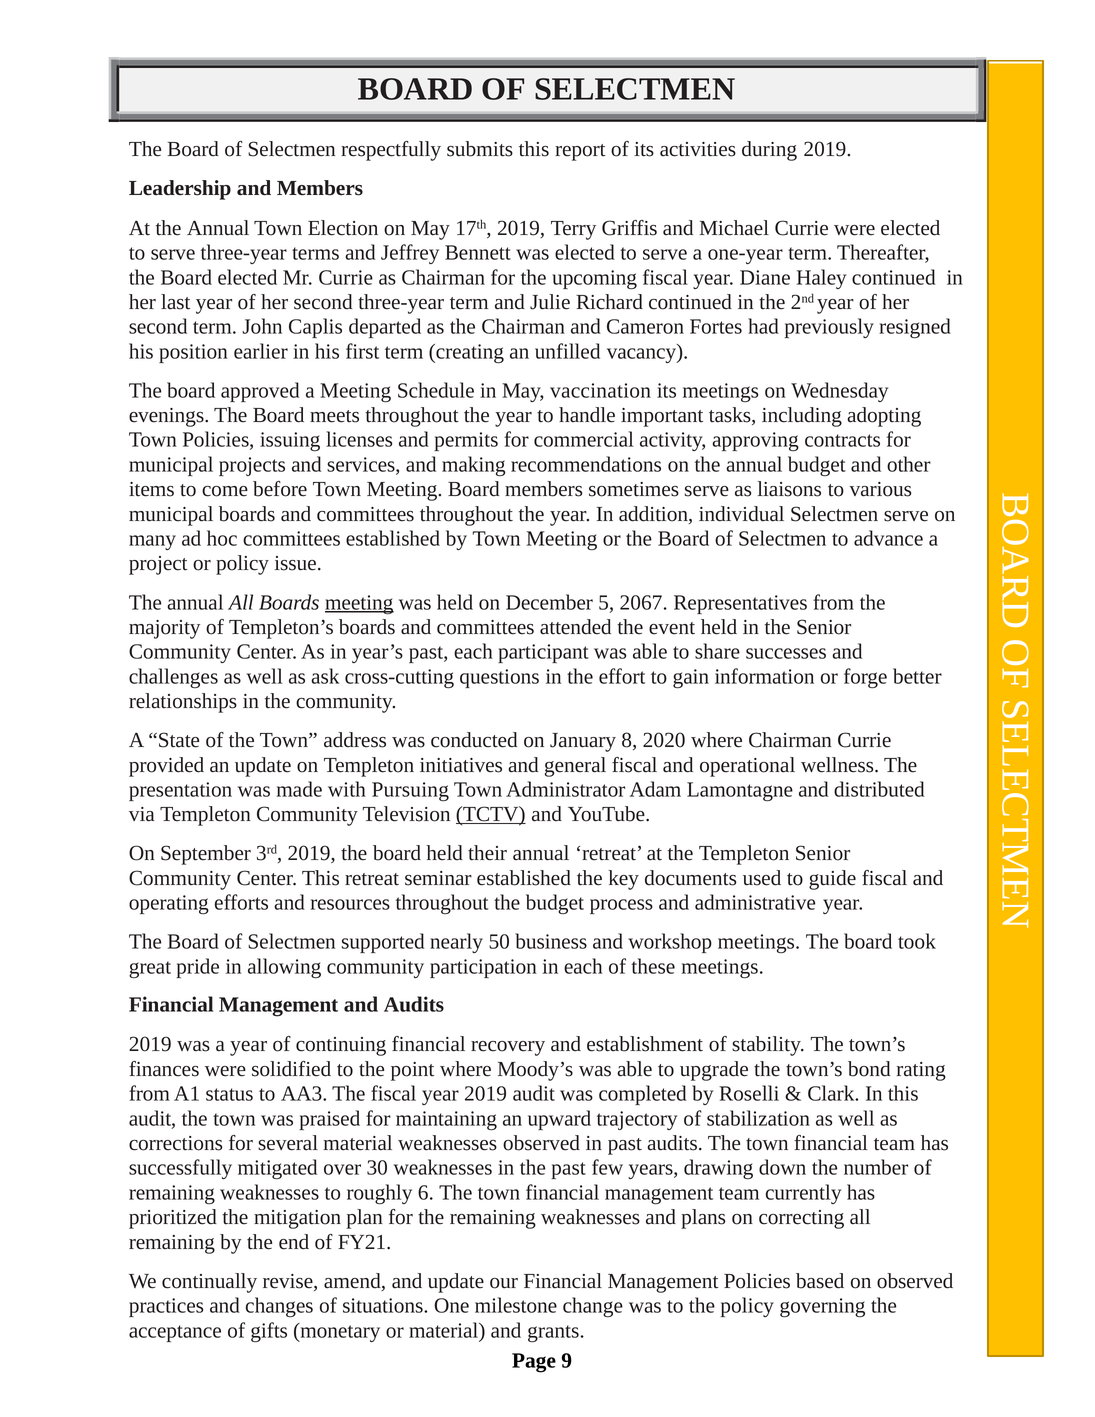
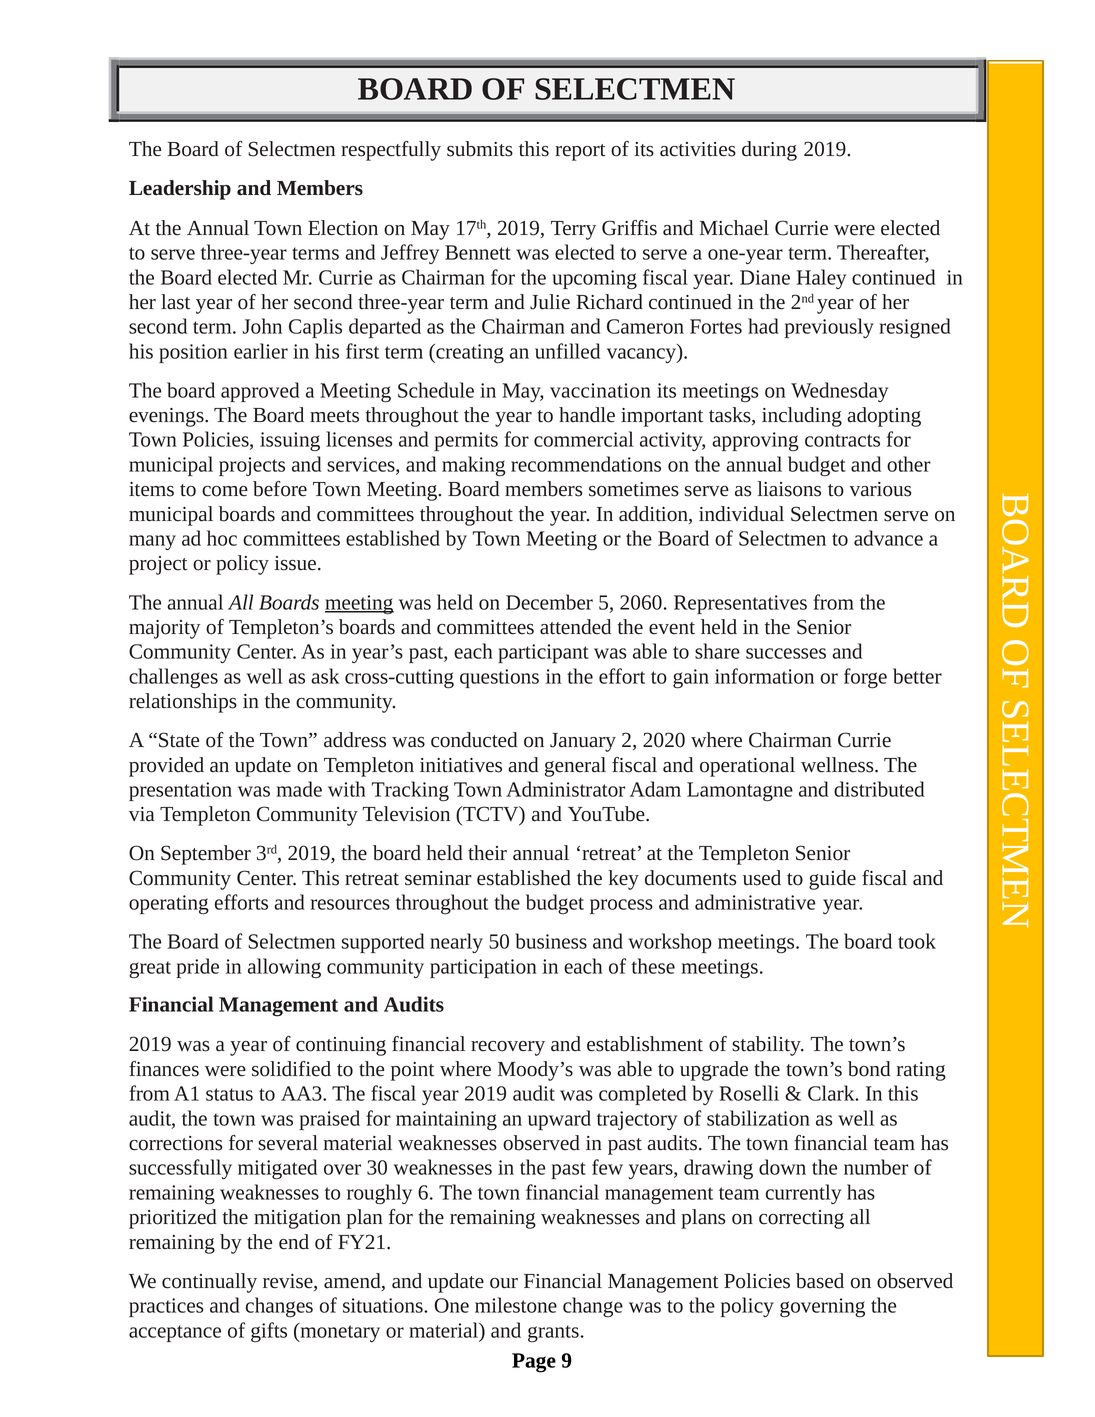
2067: 2067 -> 2060 (644, 602)
8: 8 -> 2 (629, 740)
Pursuing: Pursuing -> Tracking (410, 790)
TCTV underline: present -> none (491, 814)
